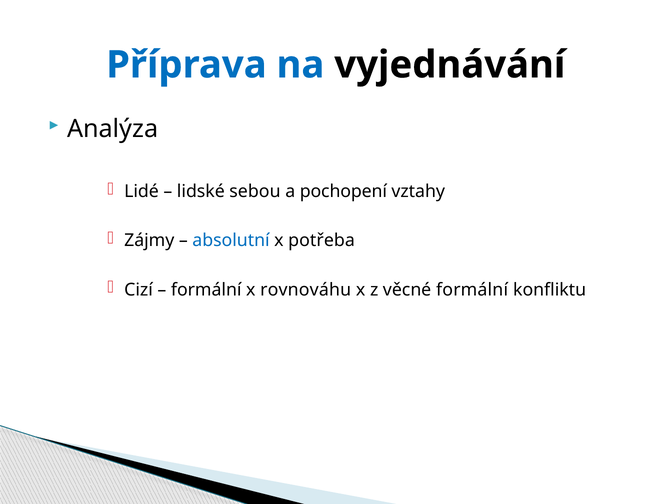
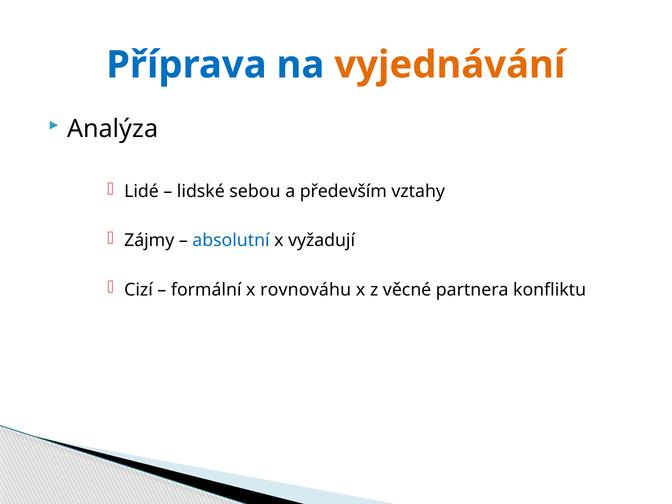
vyjednávání colour: black -> orange (450, 65)
pochopení: pochopení -> především (343, 192)
potřeba: potřeba -> vyžadují (322, 241)
věcné formální: formální -> partnera (472, 290)
